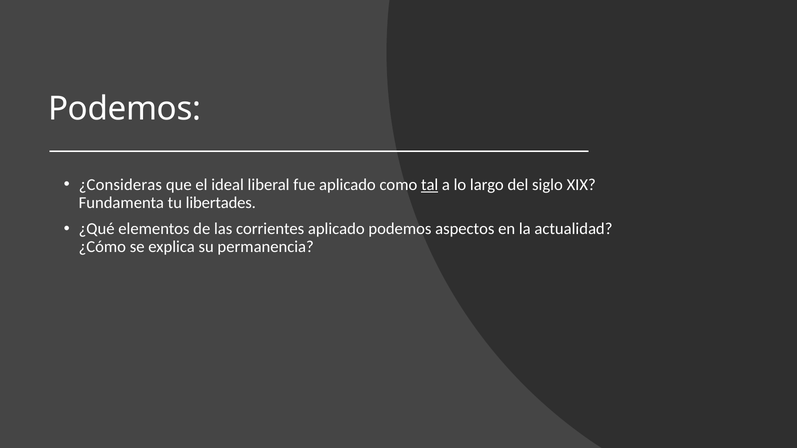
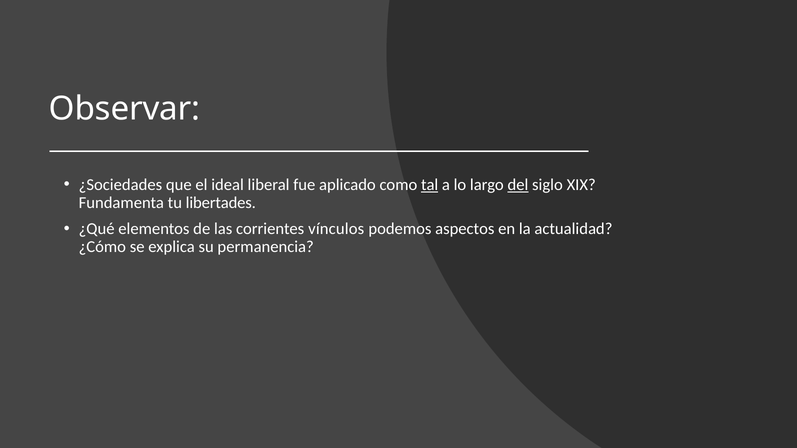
Podemos: Podemos -> Observar (125, 109)
¿Consideras: ¿Consideras -> ¿Sociedades (120, 185)
del underline: none -> present (518, 185)
corrientes aplicado: aplicado -> vínculos (336, 229)
